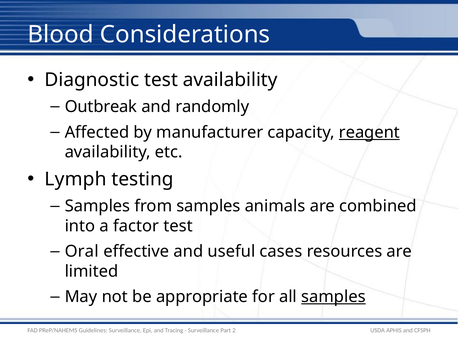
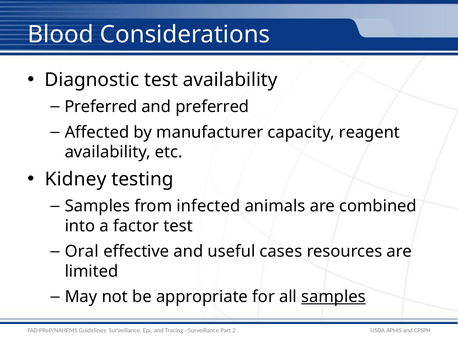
Outbreak: Outbreak -> Preferred (101, 107)
and randomly: randomly -> preferred (212, 107)
reagent underline: present -> none (369, 132)
Lymph: Lymph -> Kidney (76, 180)
from samples: samples -> infected (208, 206)
